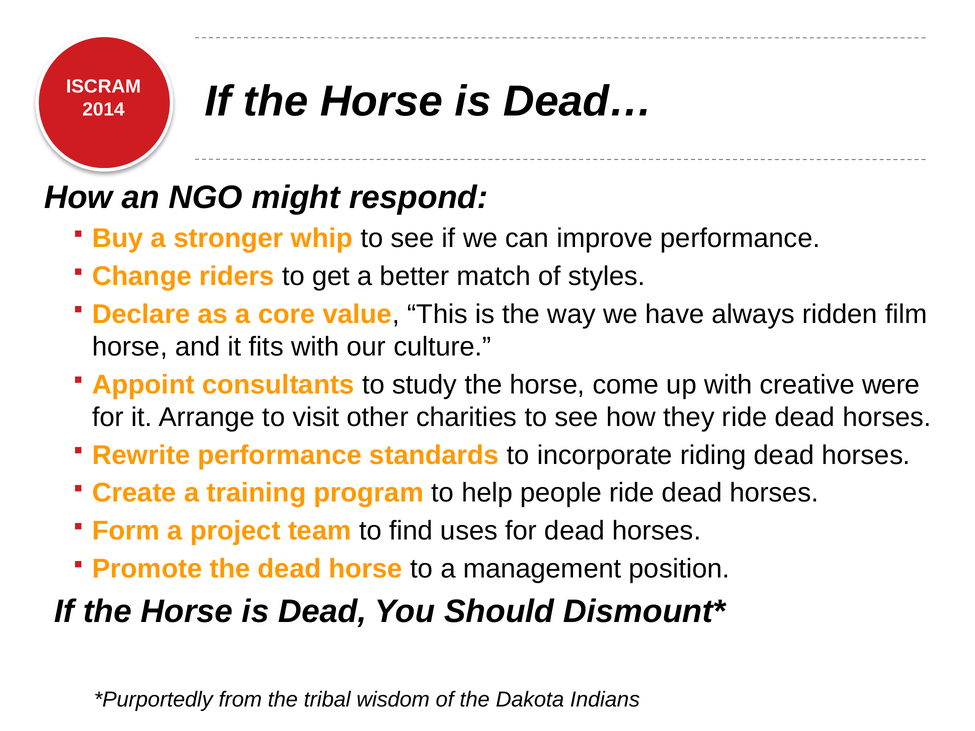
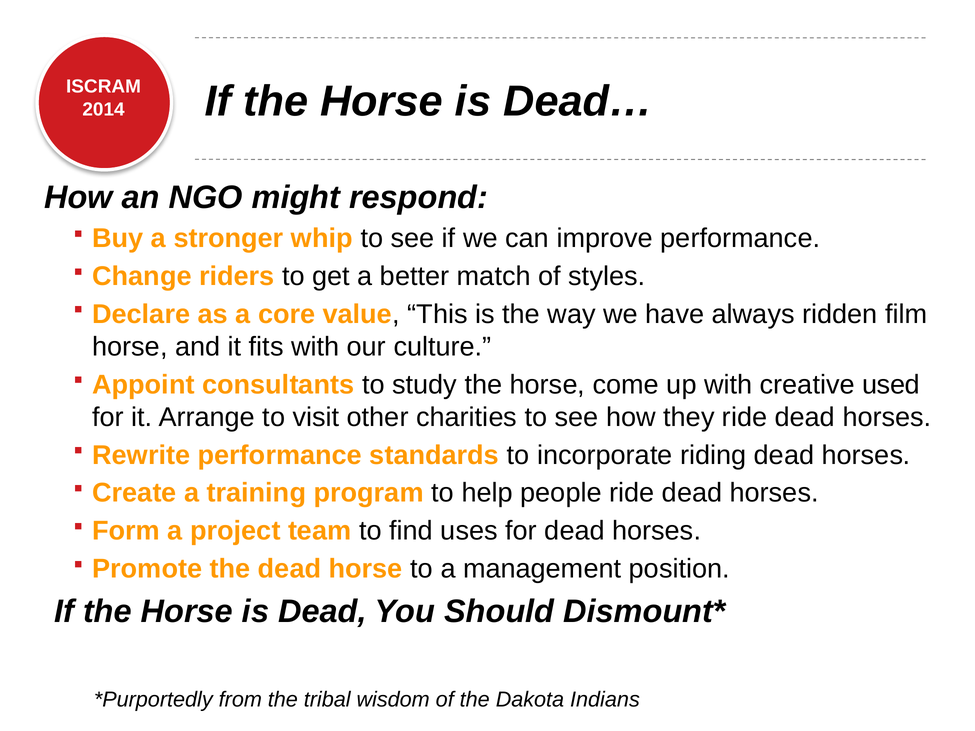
were: were -> used (891, 385)
